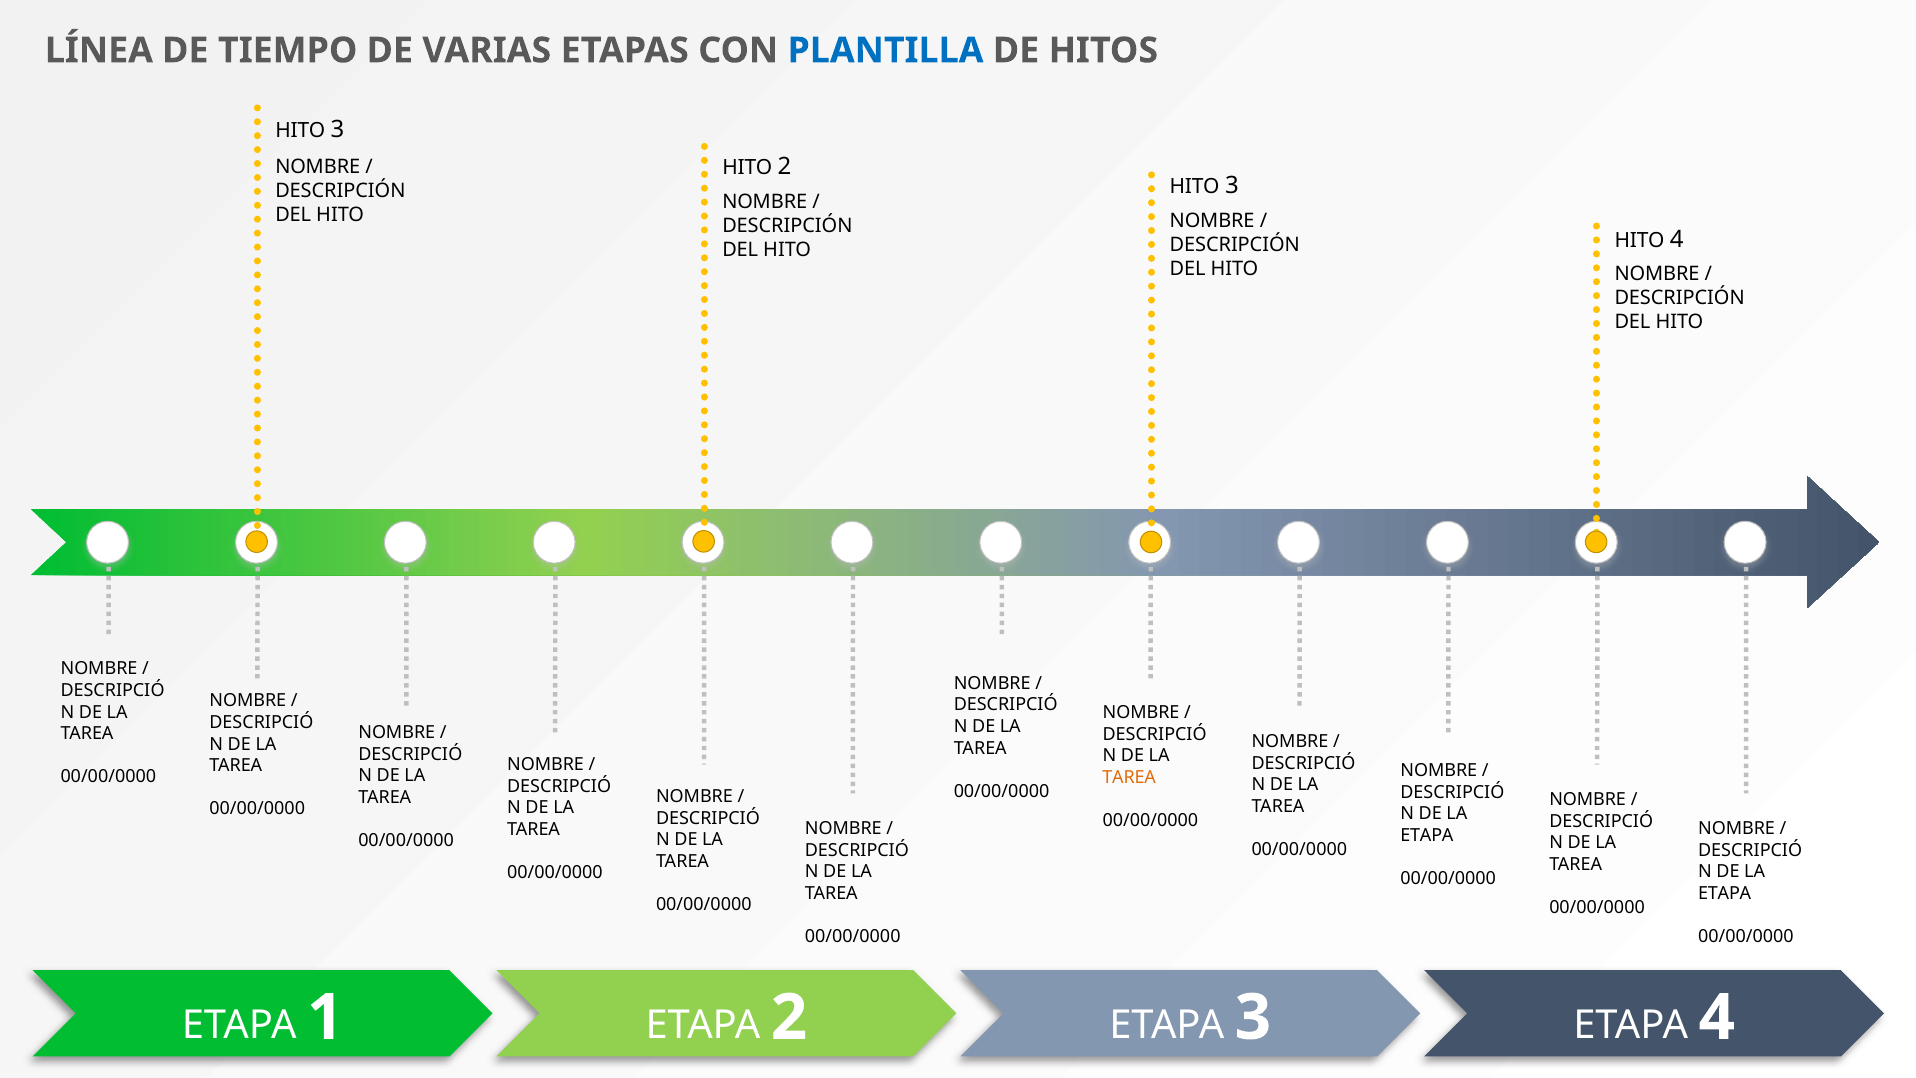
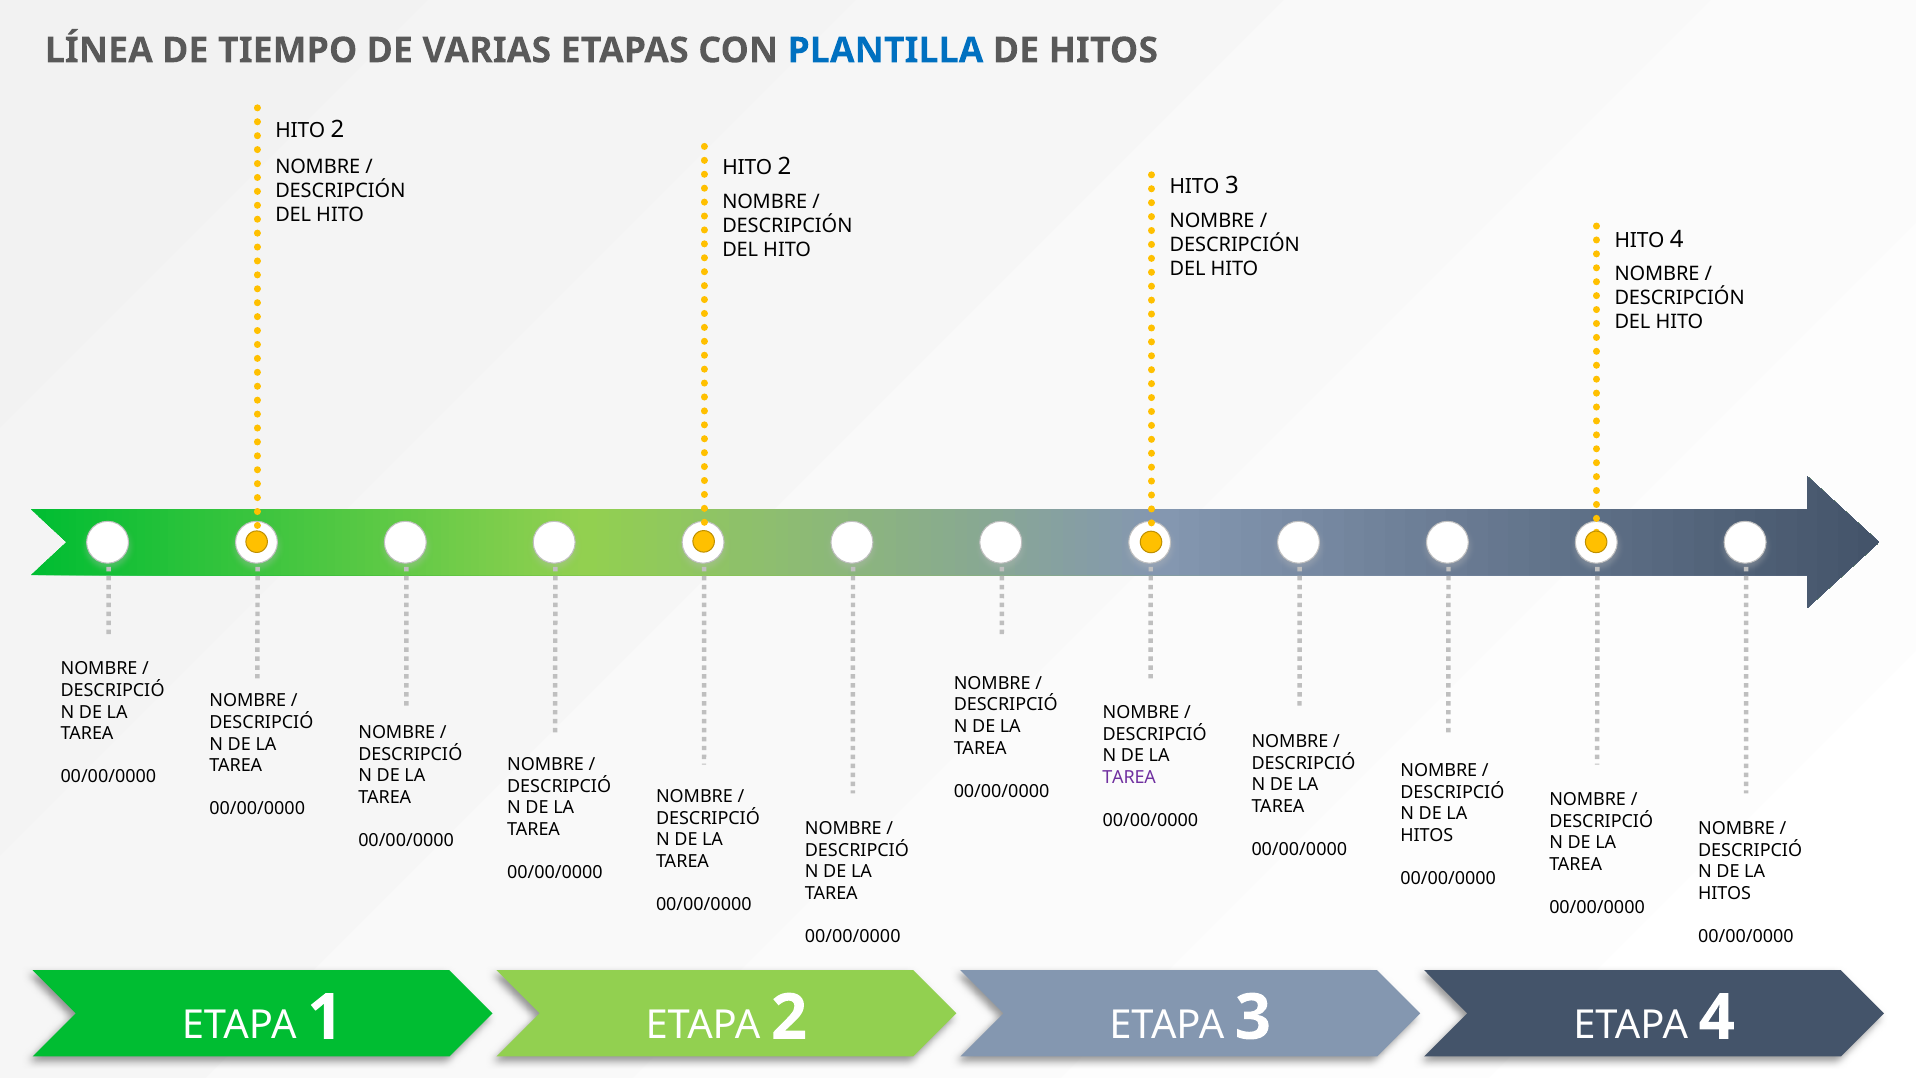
3: 3 -> 2 (337, 130)
TAREA colour: orange -> purple (1129, 777)
ETAPA: ETAPA -> HITOS (1427, 835)
ETAPA: ETAPA -> HITOS (1725, 893)
